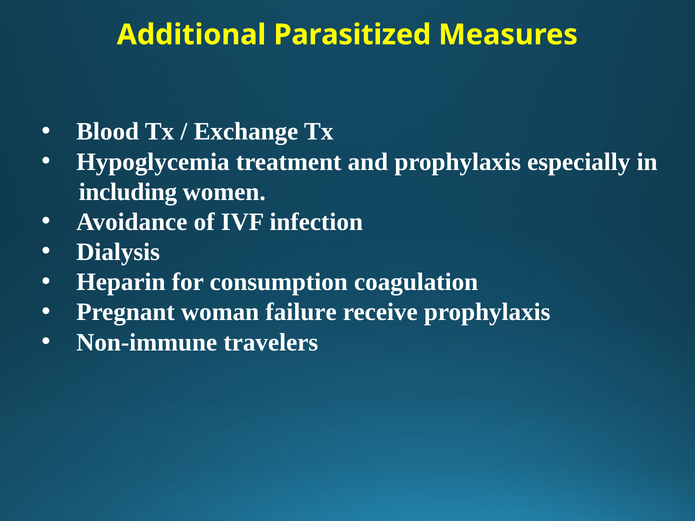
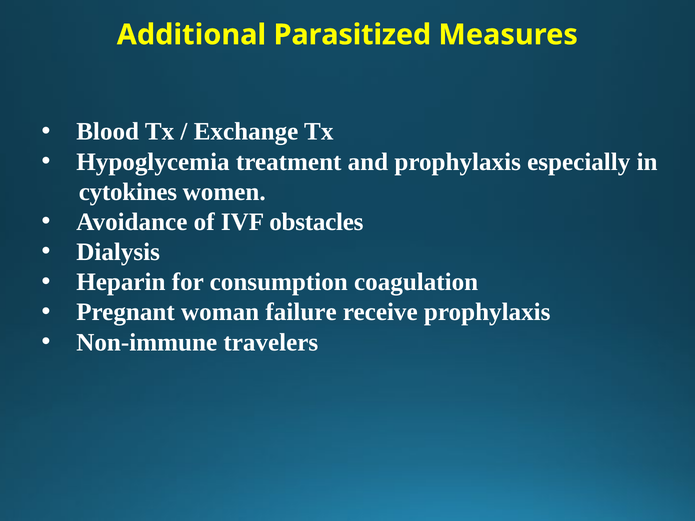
including: including -> cytokines (128, 192)
infection: infection -> obstacles (316, 222)
